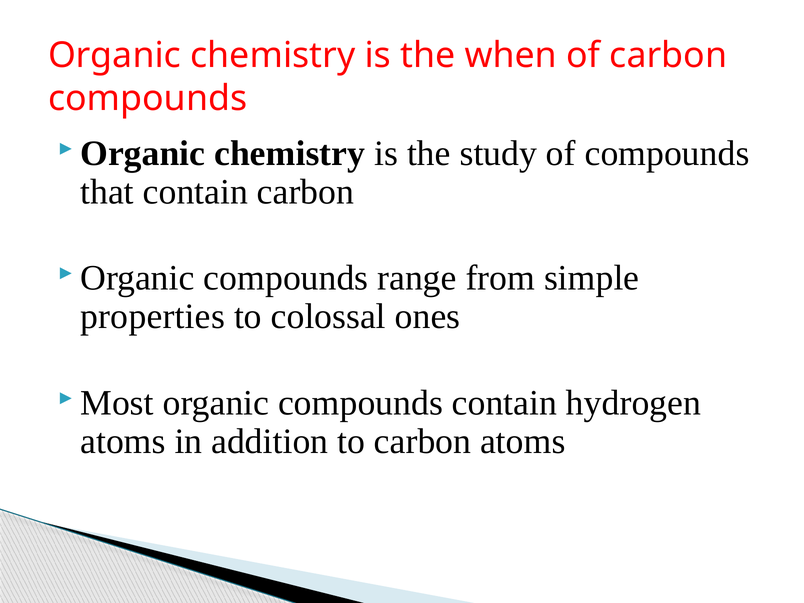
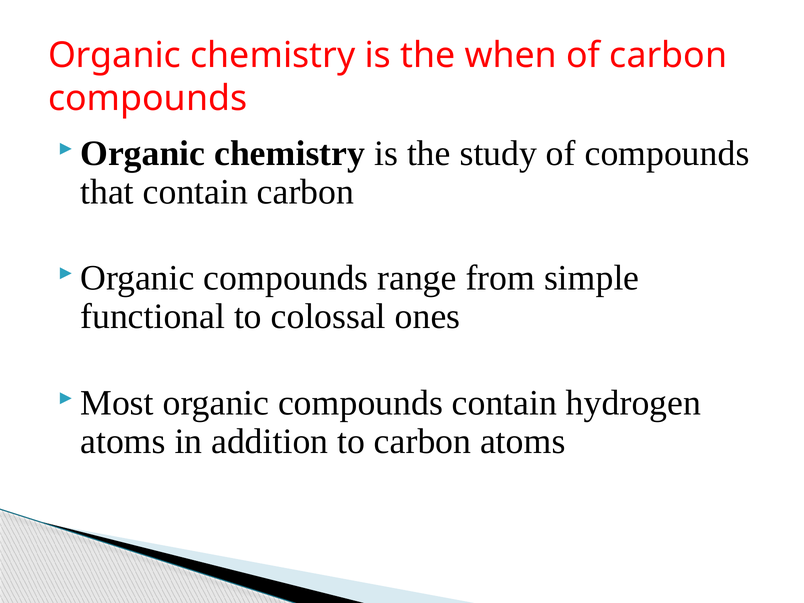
properties: properties -> functional (153, 317)
